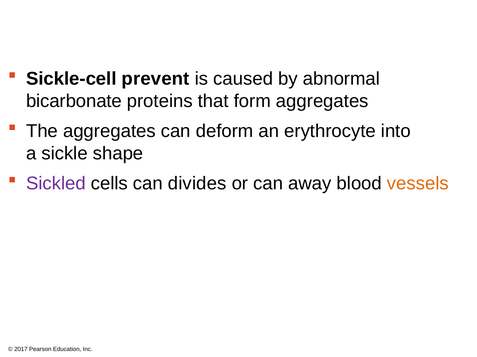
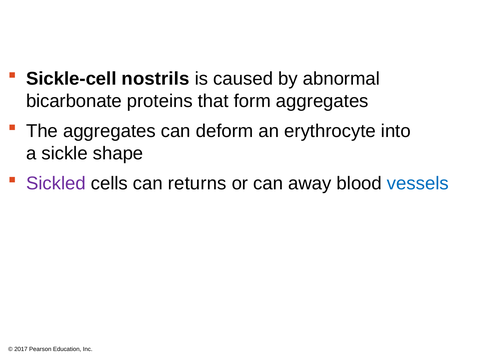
prevent: prevent -> nostrils (156, 79)
divides: divides -> returns (197, 184)
vessels colour: orange -> blue (418, 184)
